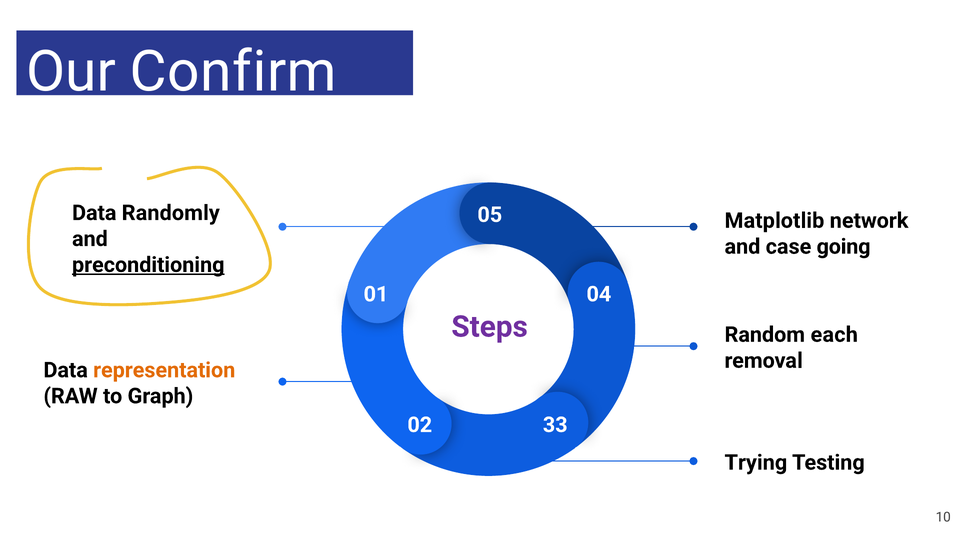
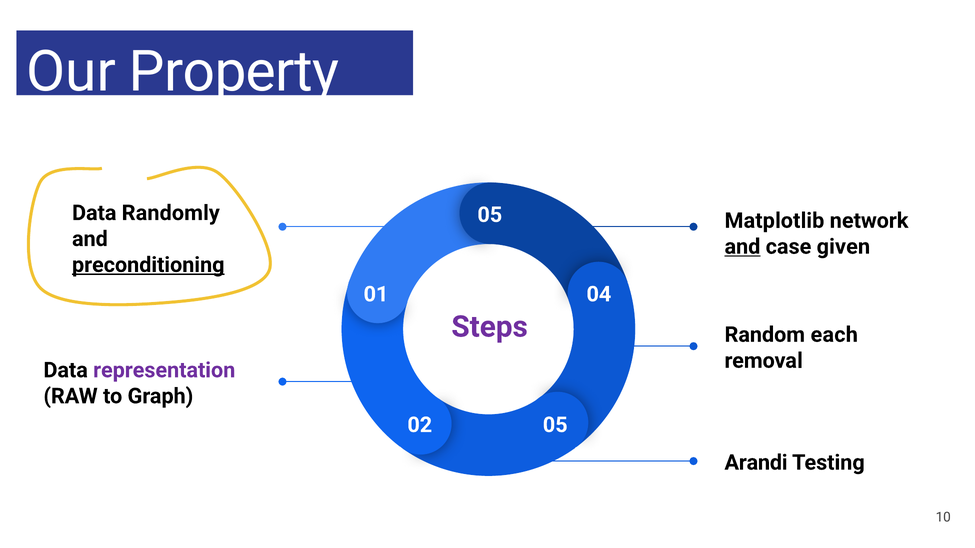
Confirm: Confirm -> Property (234, 72)
and underline: none -> present (742, 247)
going: going -> given (843, 247)
representation colour: orange -> purple (164, 370)
02 33: 33 -> 05 (555, 425)
Trying: Trying -> Arandi (756, 463)
